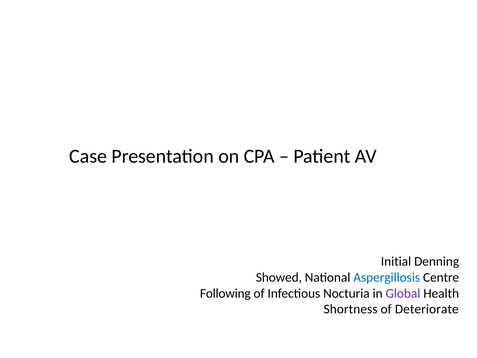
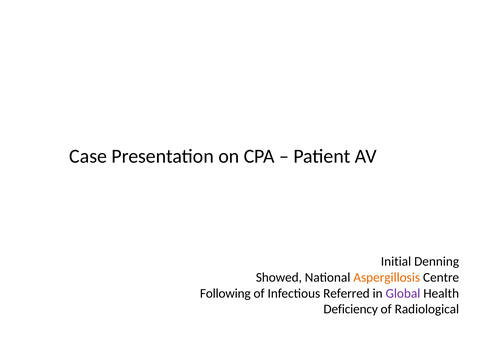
Aspergillosis colour: blue -> orange (387, 277)
Nocturia: Nocturia -> Referred (346, 293)
Shortness: Shortness -> Deficiency (351, 309)
Deteriorate: Deteriorate -> Radiological (427, 309)
